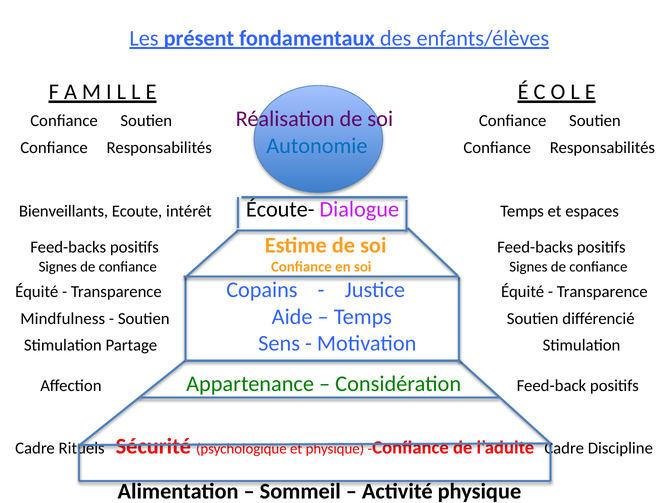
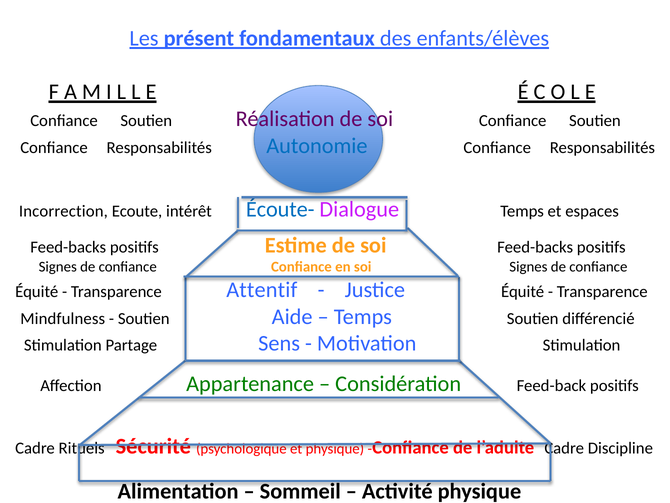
Bienveillants: Bienveillants -> Incorrection (63, 211)
Écoute- colour: black -> blue (280, 209)
Copains: Copains -> Attentif (262, 290)
